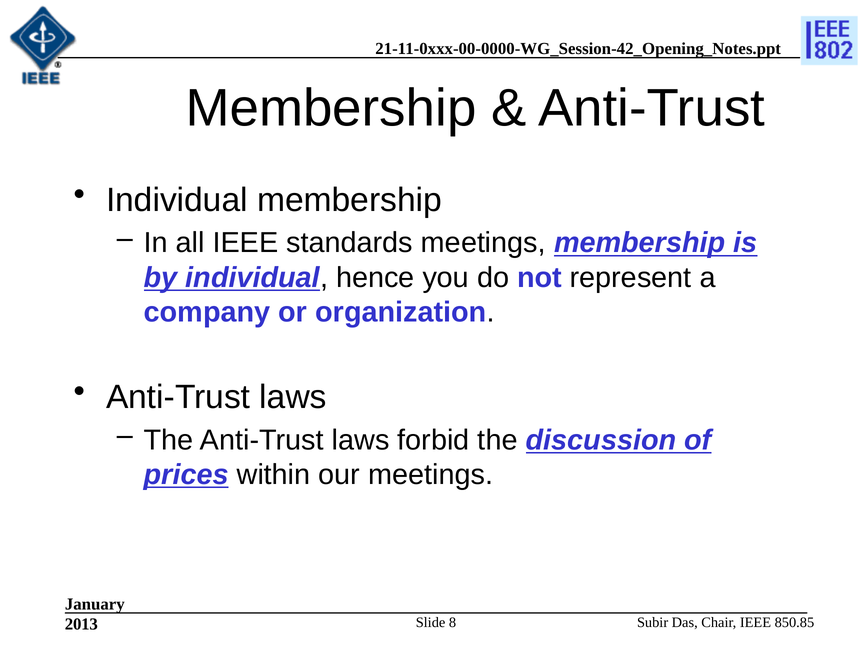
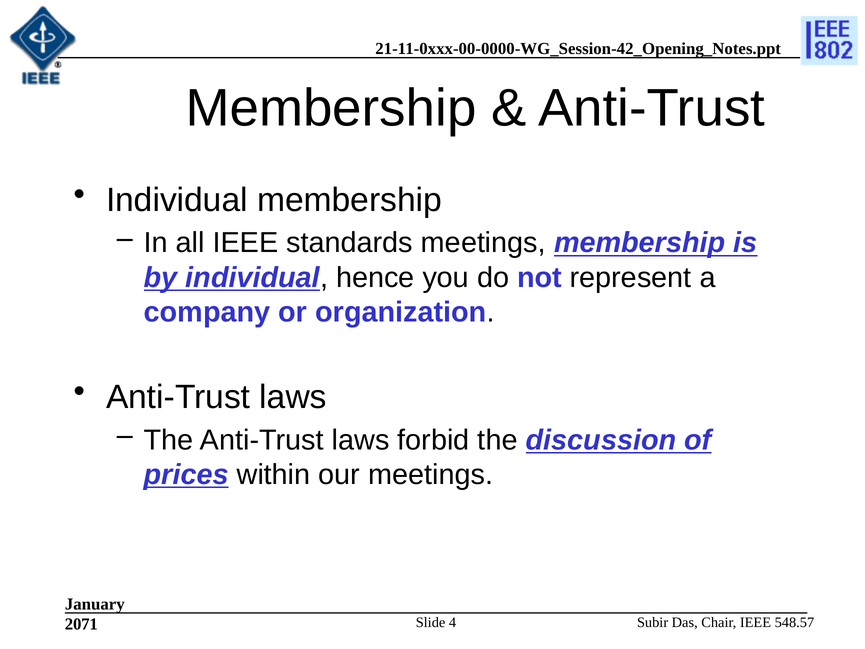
8: 8 -> 4 (453, 622)
2013: 2013 -> 2071 (81, 624)
850.85: 850.85 -> 548.57 (794, 622)
